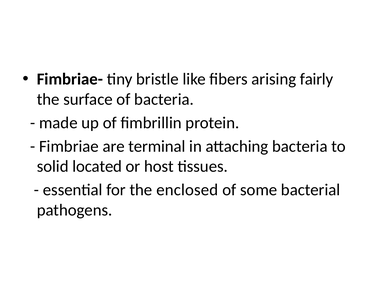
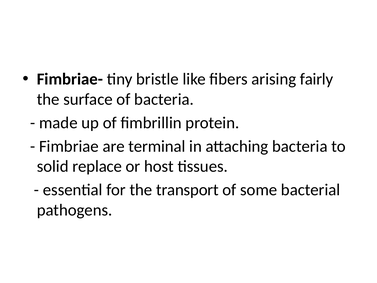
located: located -> replace (97, 166)
enclosed: enclosed -> transport (187, 190)
